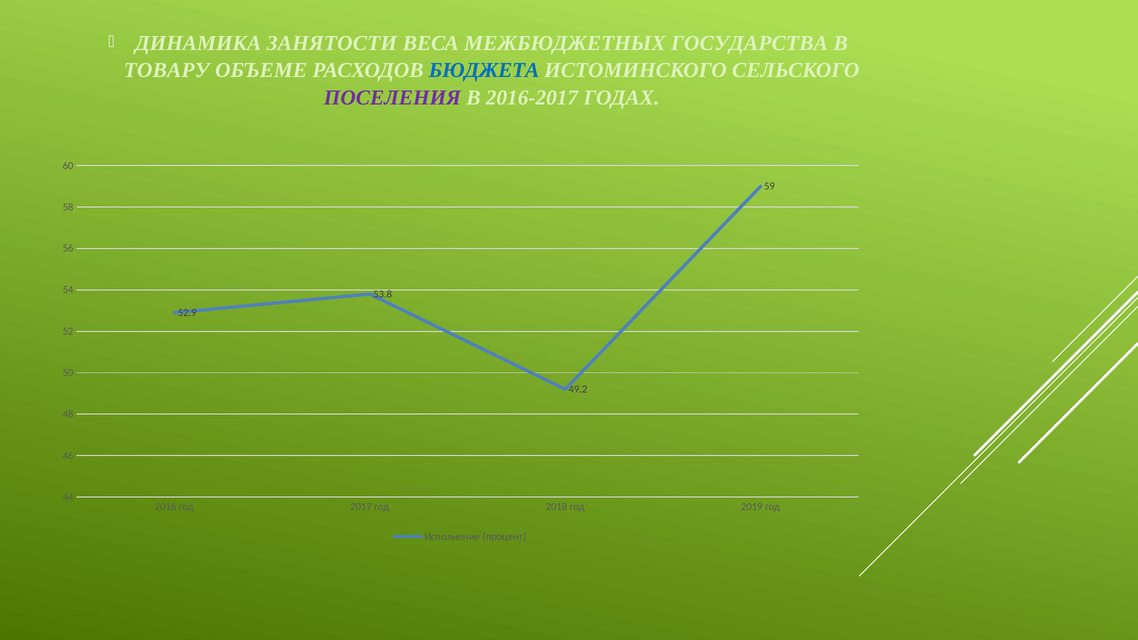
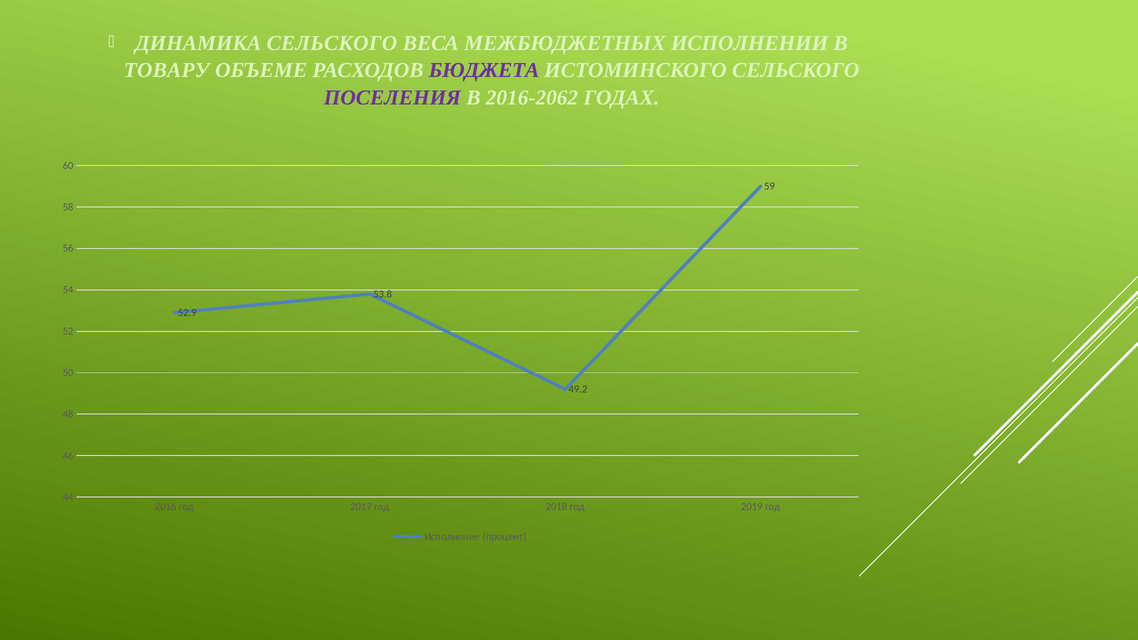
ДИНАМИКА ЗАНЯТОСТИ: ЗАНЯТОСТИ -> СЕЛЬСКОГО (332, 43)
ГОСУДАРСТВА: ГОСУДАРСТВА -> ИСПОЛНЕНИИ (750, 43)
БЮДЖЕТА colour: blue -> purple (484, 70)
2016-2017: 2016-2017 -> 2016-2062 (532, 98)
